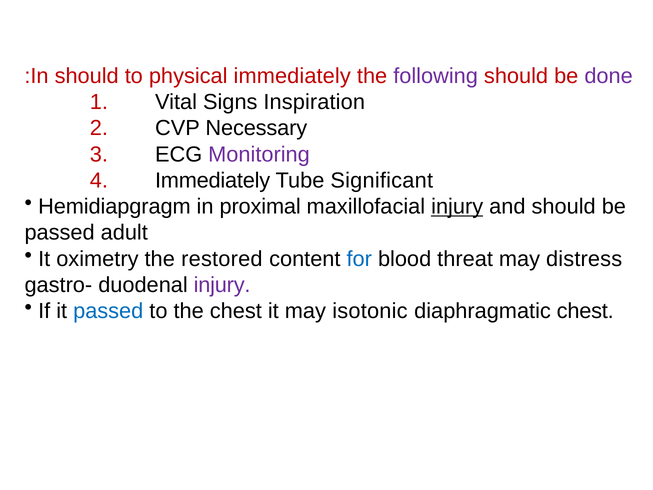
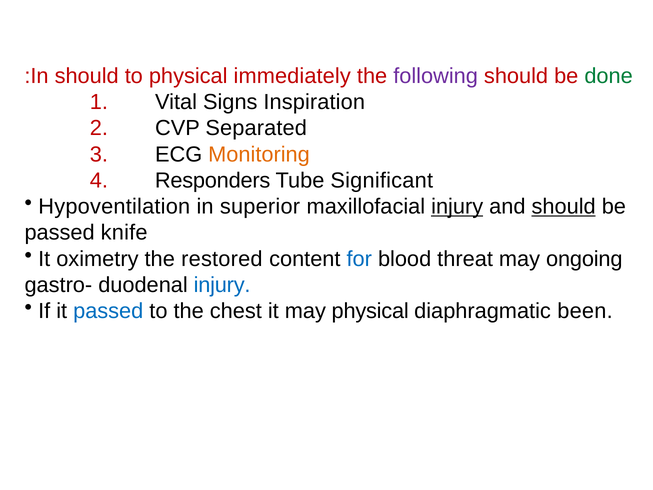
done colour: purple -> green (609, 76)
Necessary: Necessary -> Separated (256, 128)
Monitoring colour: purple -> orange (259, 154)
4 Immediately: Immediately -> Responders (213, 180)
Hemidiapgragm: Hemidiapgragm -> Hypoventilation (114, 207)
proximal: proximal -> superior (260, 207)
should underline: none -> present (564, 207)
adult: adult -> knife (124, 233)
distress: distress -> ongoing (584, 259)
injury colour: purple -> blue (222, 285)
may isotonic: isotonic -> physical (370, 311)
diaphragmatic chest: chest -> been (585, 311)
